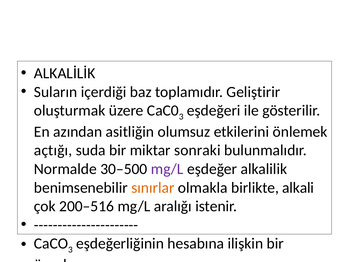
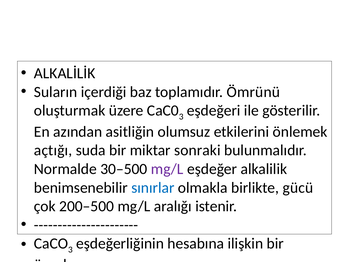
Geliştirir: Geliştirir -> Ömrünü (253, 92)
sınırlar colour: orange -> blue (153, 187)
alkali: alkali -> gücü (298, 187)
200–516: 200–516 -> 200–500 (87, 206)
